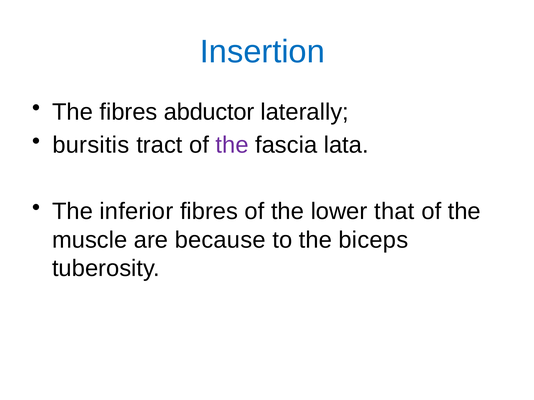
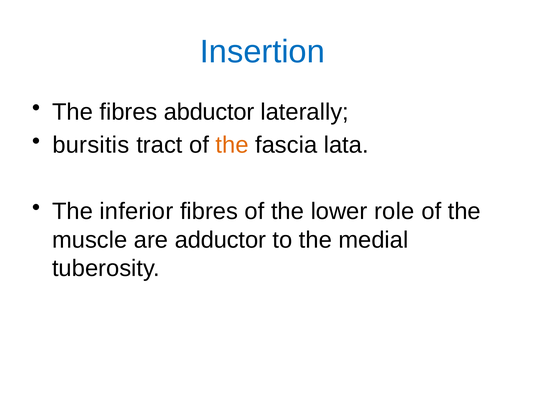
the colour: purple -> orange (232, 145)
that: that -> role (394, 212)
because: because -> adductor (220, 240)
biceps: biceps -> medial (373, 240)
